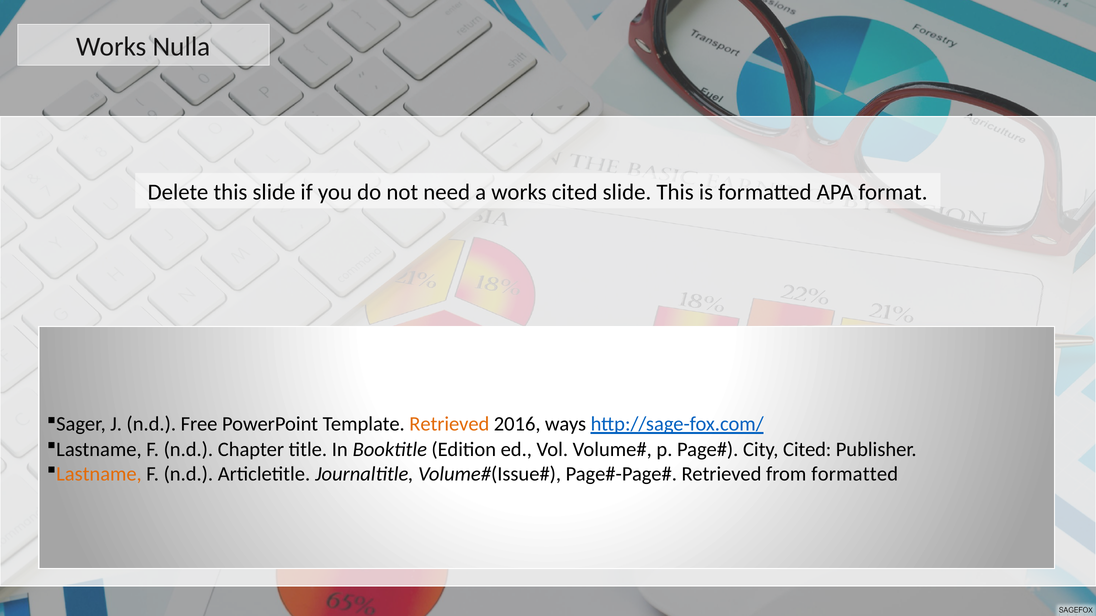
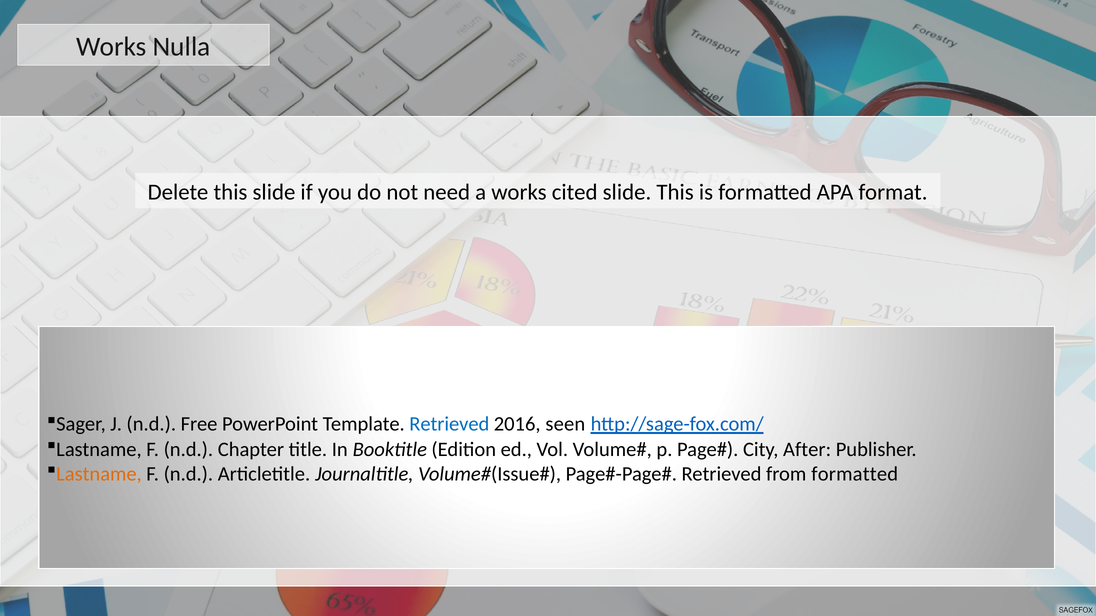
Retrieved colour: orange -> blue (449, 425)
ways: ways -> seen (565, 425)
City Cited: Cited -> After (807, 450)
